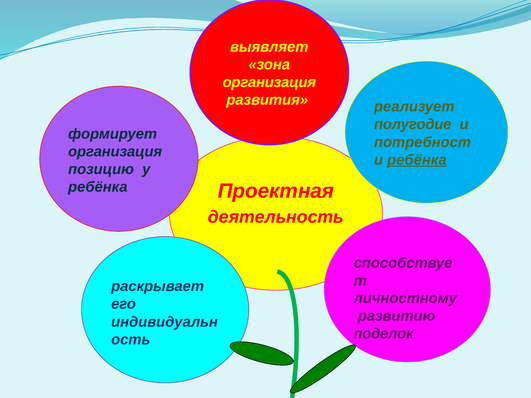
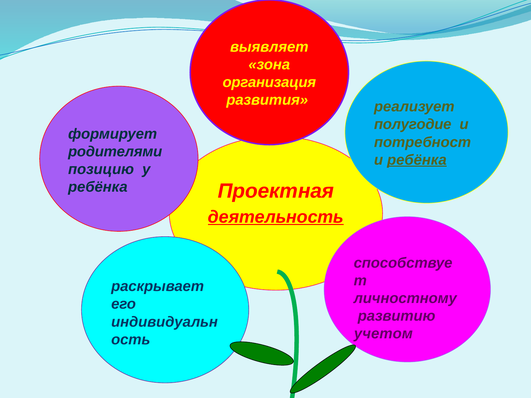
организация: организация -> родителями (115, 152)
деятельность underline: none -> present (276, 217)
поделок: поделок -> учетом (383, 334)
